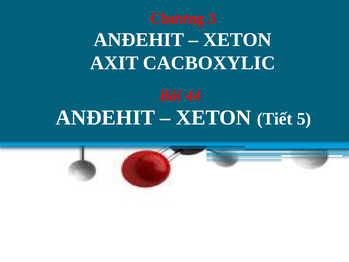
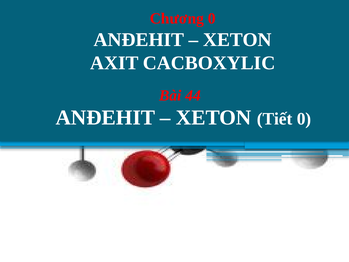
Chương 3: 3 -> 0 (212, 18)
Tiết 5: 5 -> 0 (304, 119)
